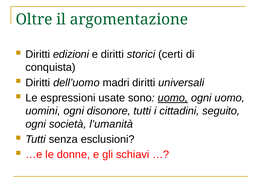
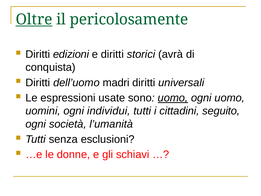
Oltre underline: none -> present (34, 19)
argomentazione: argomentazione -> pericolosamente (129, 19)
certi: certi -> avrà (171, 54)
disonore: disonore -> individui (109, 111)
